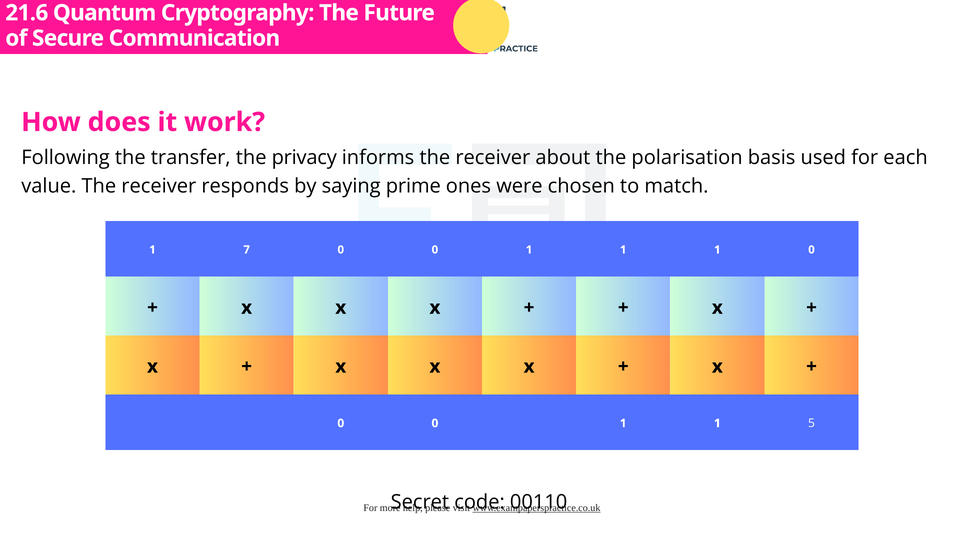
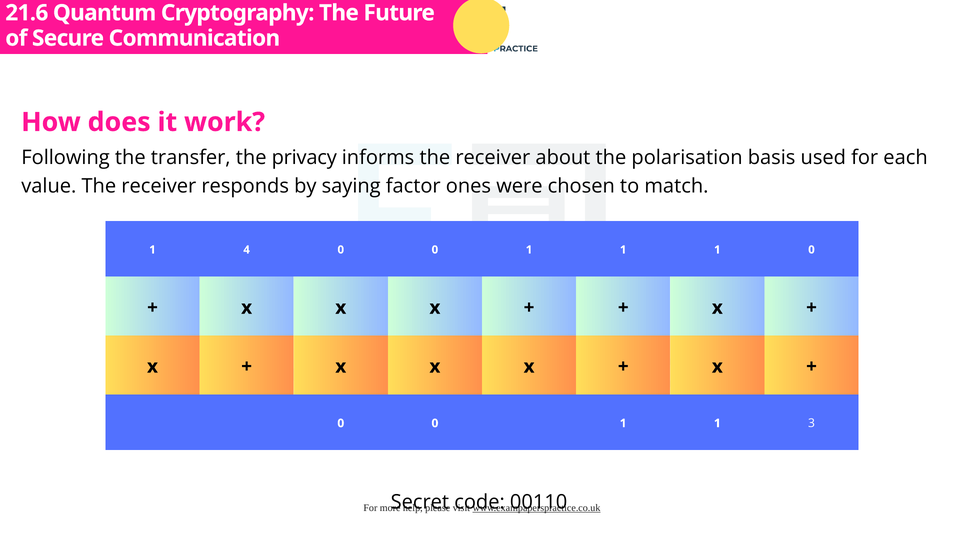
prime: prime -> factor (413, 186)
7: 7 -> 4 (247, 250)
5: 5 -> 3 (811, 423)
